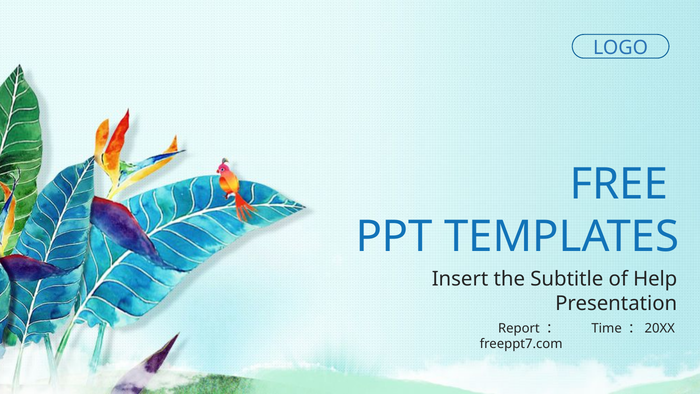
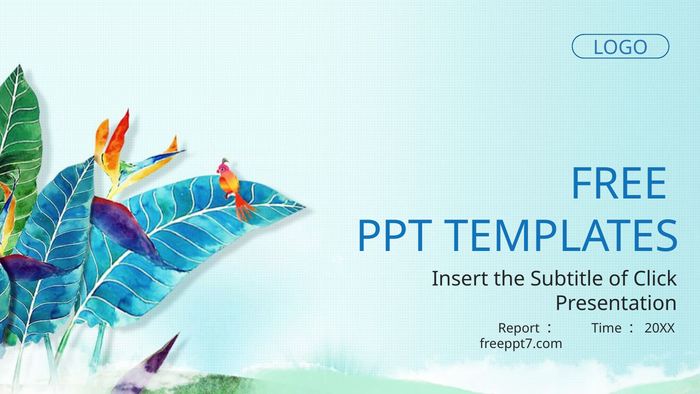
Help: Help -> Click (655, 279)
